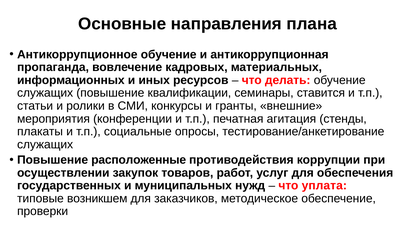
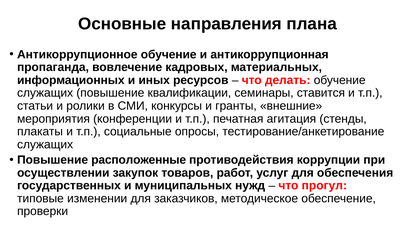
уплата: уплата -> прогул (324, 186)
возникшем: возникшем -> изменении (97, 199)
